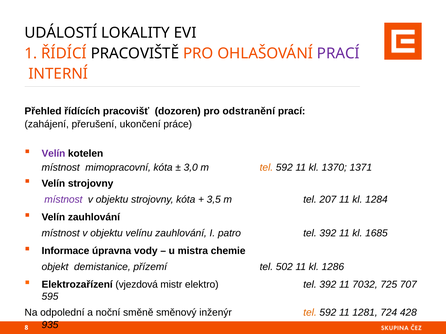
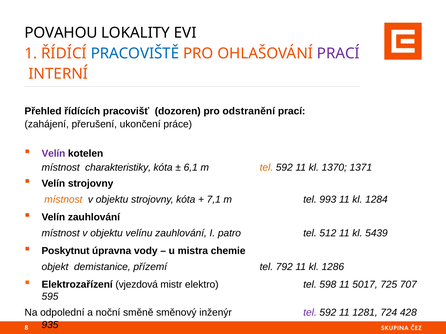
UDÁLOSTÍ: UDÁLOSTÍ -> POVAHOU (61, 33)
PRACOVIŠTĚ colour: black -> blue (135, 53)
mimopracovní: mimopracovní -> charakteristiky (118, 168)
3,0: 3,0 -> 6,1 (191, 168)
místnost colour: purple -> orange (63, 200)
3,5: 3,5 -> 7,1 (214, 200)
207: 207 -> 993 (328, 200)
patro tel 392: 392 -> 512 (328, 233)
1685: 1685 -> 5439 (376, 233)
Informace: Informace -> Poskytnut (66, 251)
502: 502 -> 792 (284, 267)
elektro tel 392: 392 -> 598 (328, 285)
7032: 7032 -> 5017 (365, 285)
tel colour: orange -> purple (310, 313)
